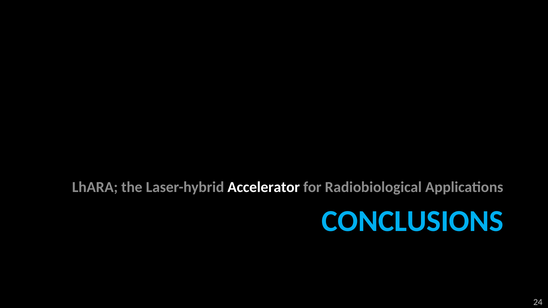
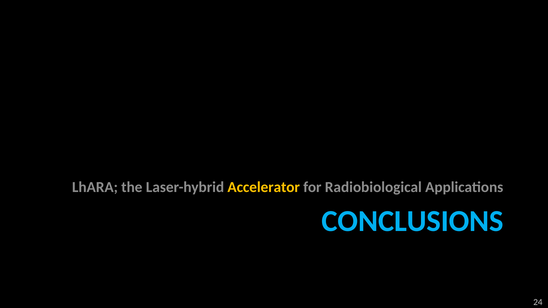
Accelerator colour: white -> yellow (264, 187)
